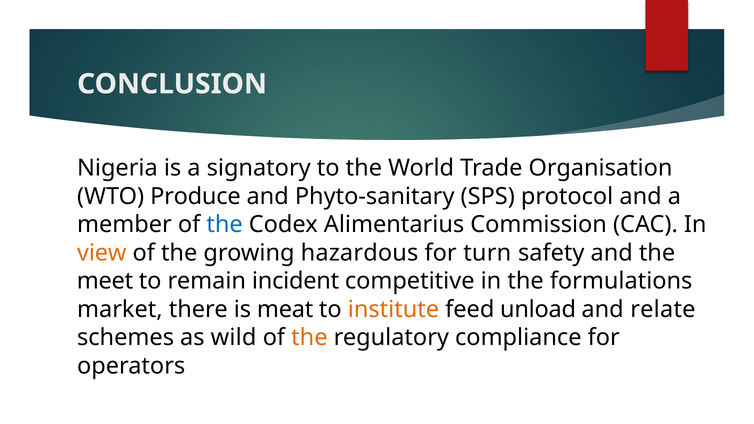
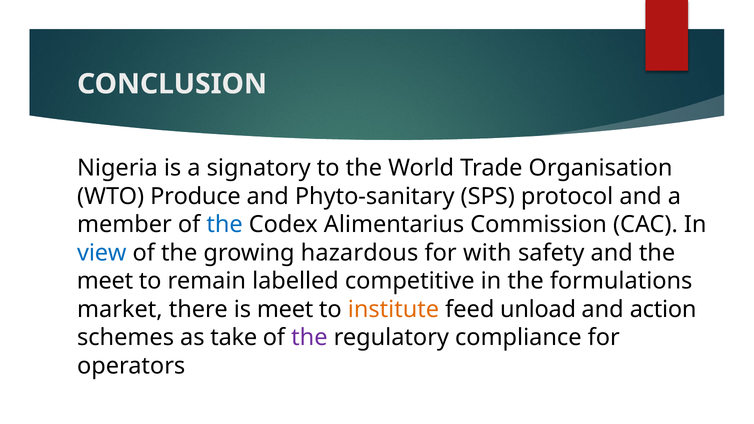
view colour: orange -> blue (102, 253)
turn: turn -> with (487, 253)
incident: incident -> labelled (295, 281)
is meat: meat -> meet (285, 310)
relate: relate -> action (663, 310)
wild: wild -> take (234, 338)
the colour: orange -> purple (309, 338)
